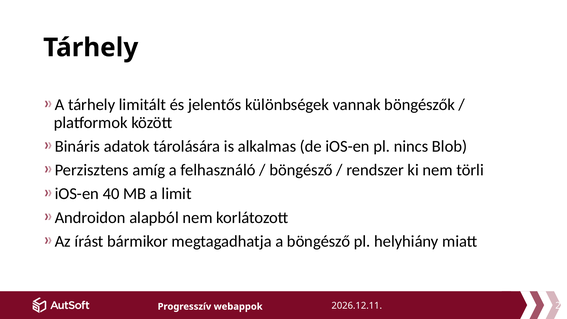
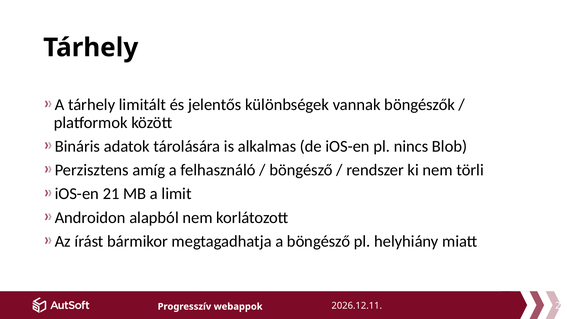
40: 40 -> 21 (111, 194)
